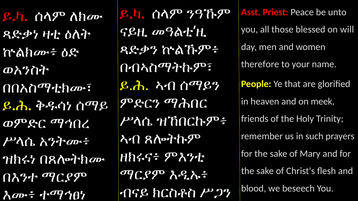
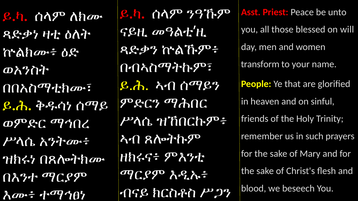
therefore: therefore -> transform (260, 64)
meek: meek -> sinful (323, 102)
